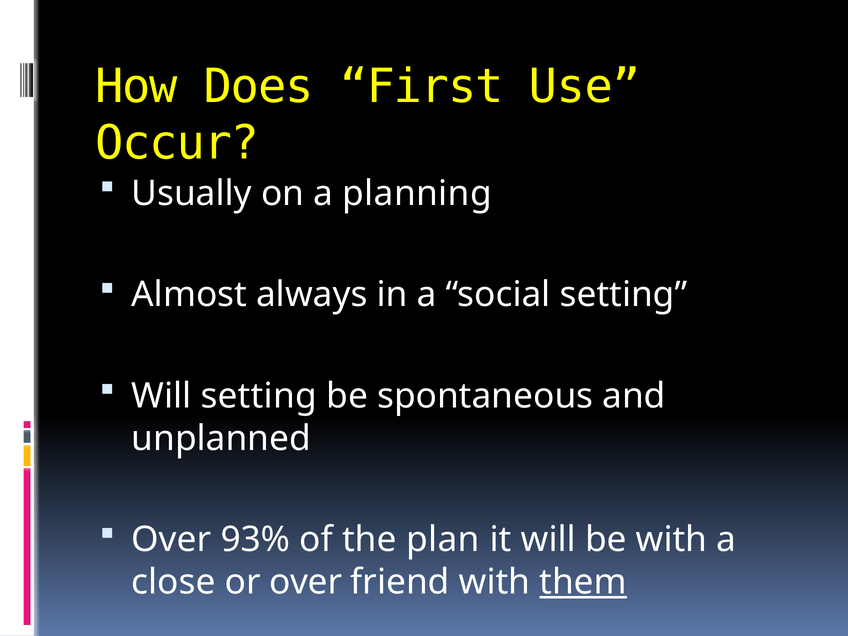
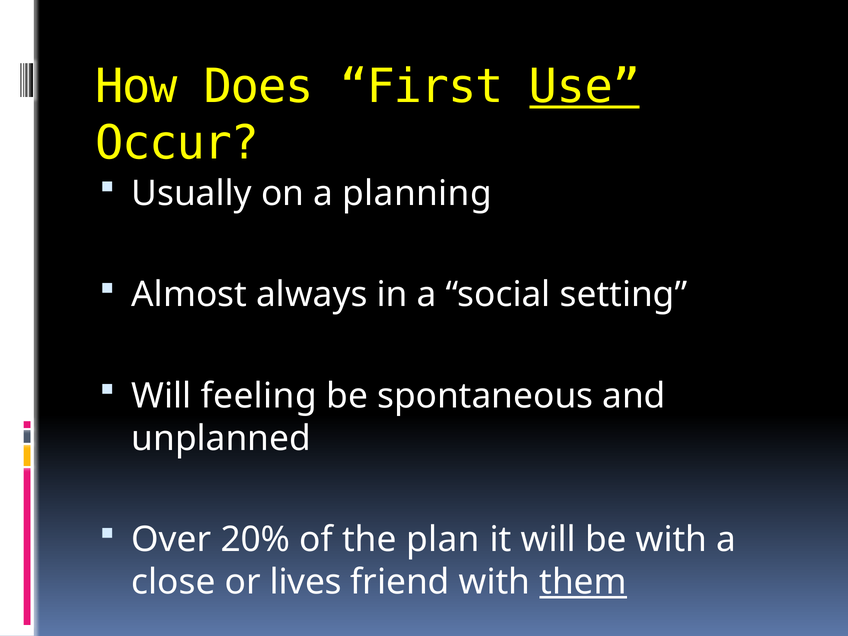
Use underline: none -> present (585, 87)
Will setting: setting -> feeling (259, 396)
93%: 93% -> 20% (255, 540)
or over: over -> lives (306, 582)
